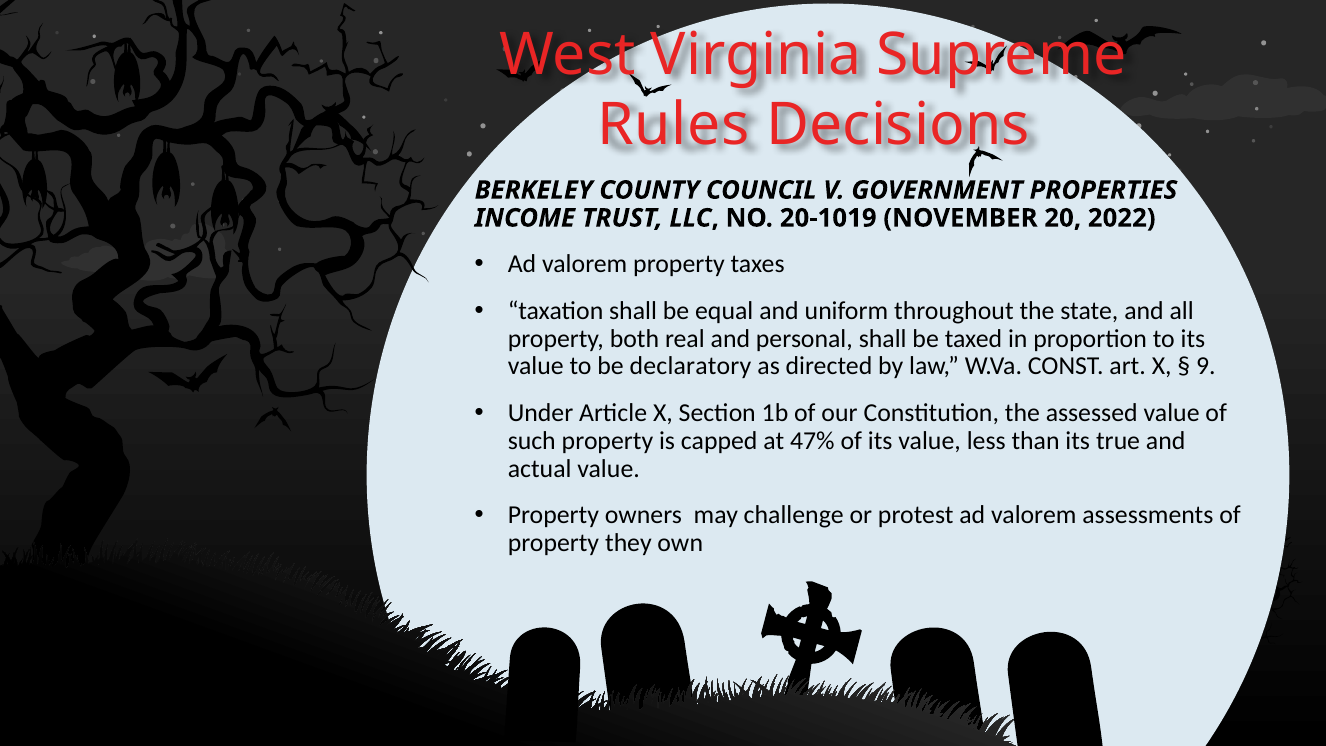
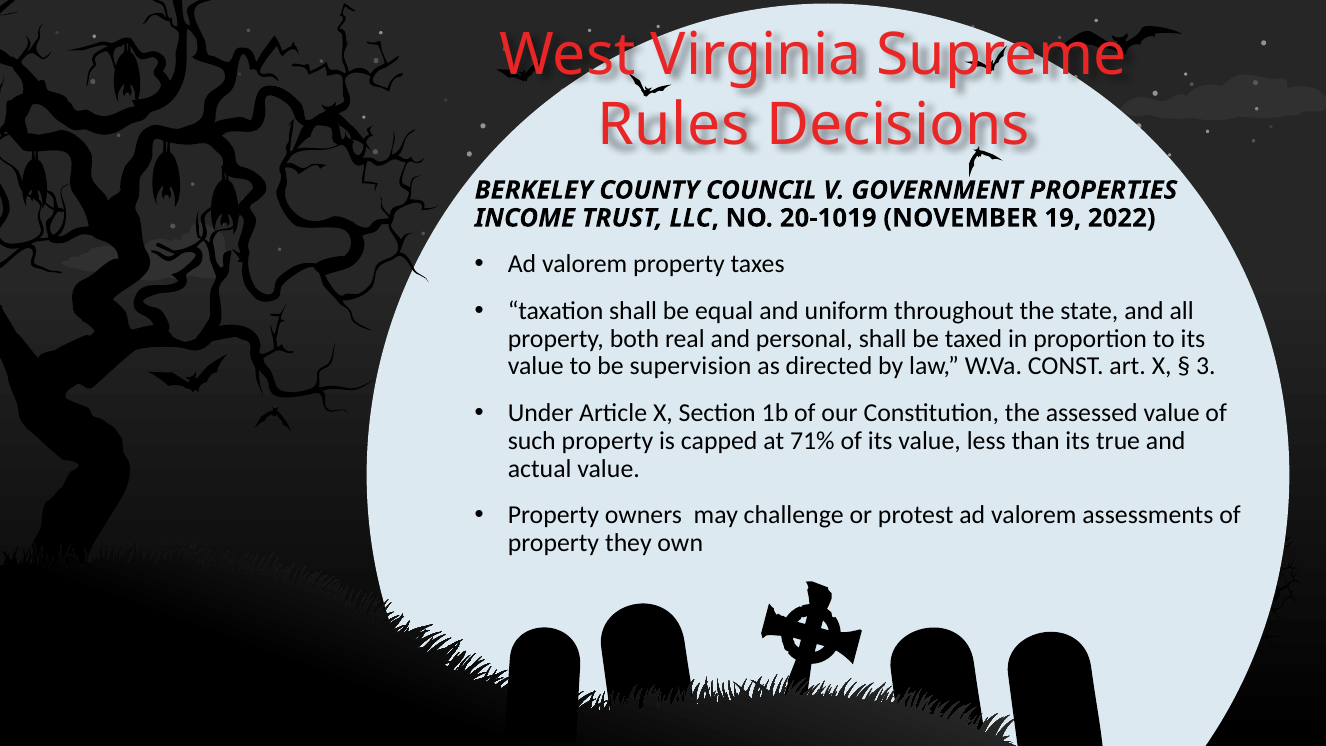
20: 20 -> 19 (1063, 218)
declaratory: declaratory -> supervision (690, 366)
9: 9 -> 3 (1206, 366)
47%: 47% -> 71% (812, 441)
